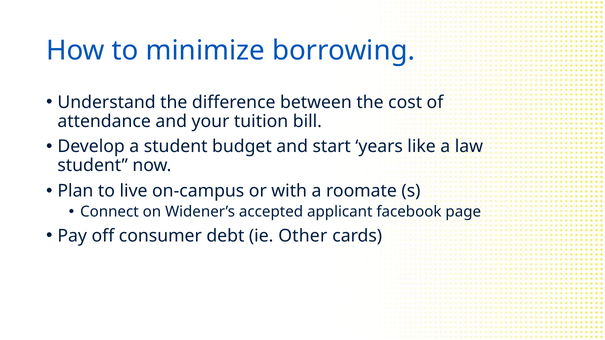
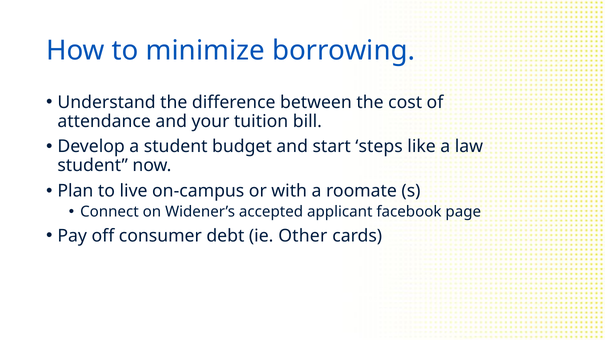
years: years -> steps (379, 147)
